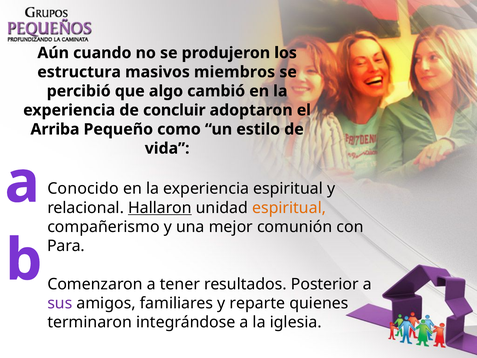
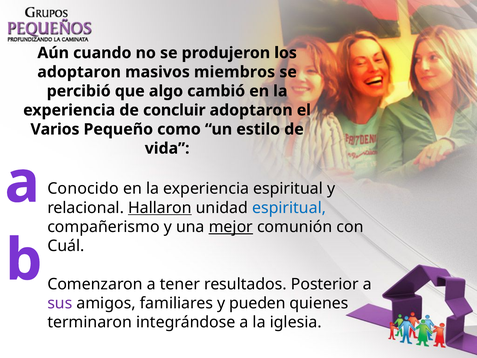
estructura: estructura -> adoptaron (79, 72)
Arriba: Arriba -> Varios (55, 129)
espiritual colour: orange -> blue (289, 208)
mejor underline: none -> present (231, 227)
Para: Para -> Cuál (66, 246)
reparte: reparte -> pueden (257, 303)
